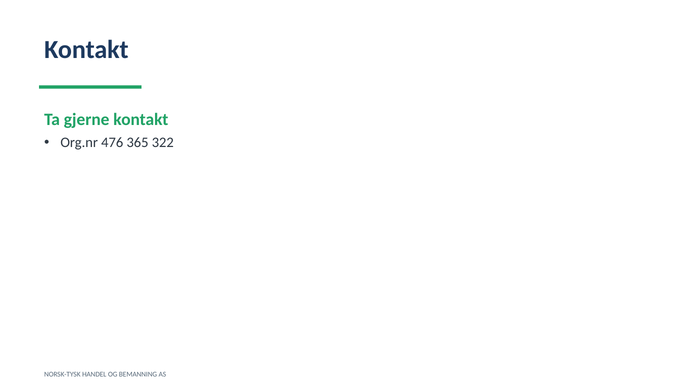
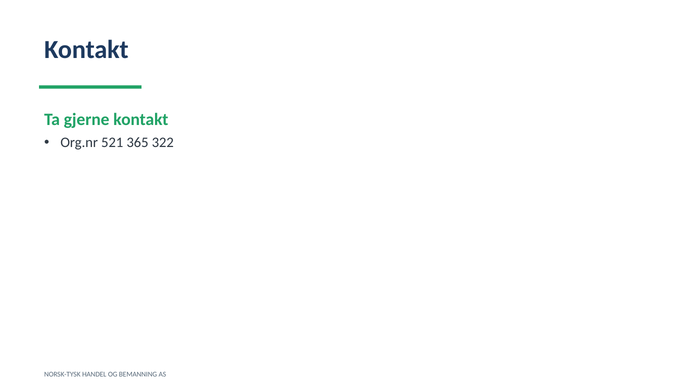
476: 476 -> 521 (112, 143)
